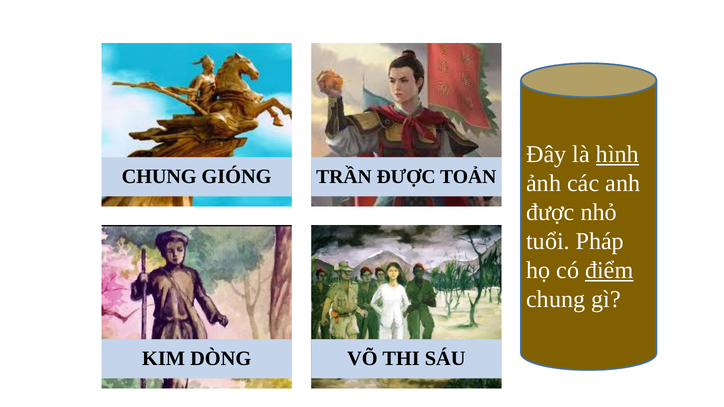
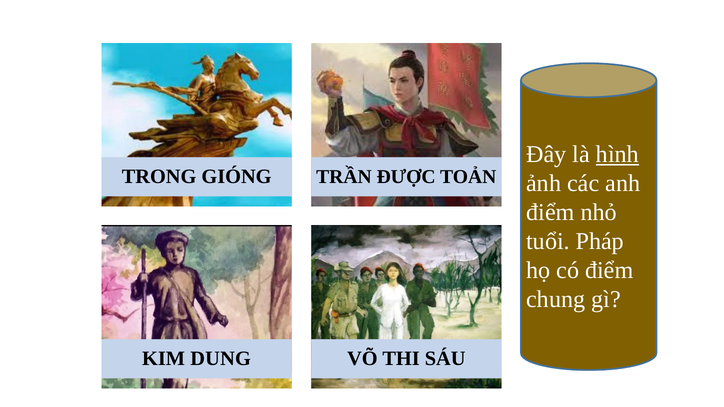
CHUNG: CHUNG -> TRONG (159, 177)
được: được -> điểm (550, 212)
điểm underline: present -> none (609, 270)
DÒNG: DÒNG -> DUNG (221, 359)
